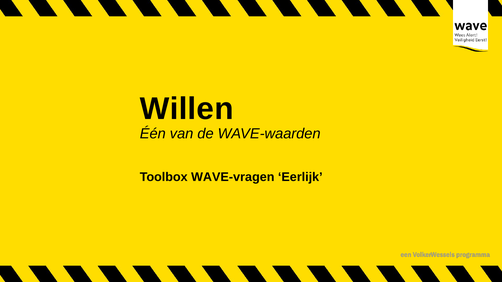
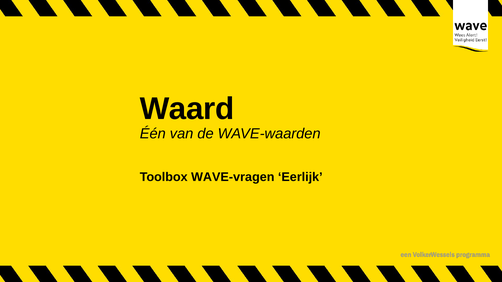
Willen: Willen -> Waard (187, 109)
